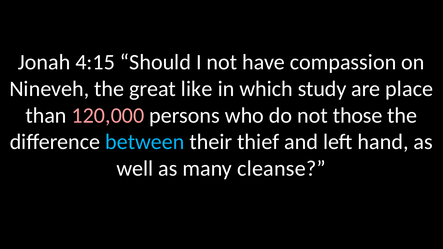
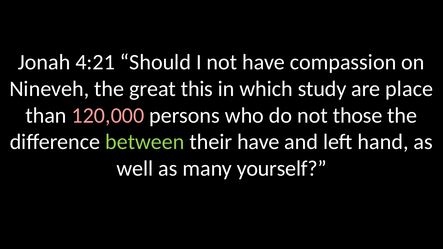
4:15: 4:15 -> 4:21 (95, 62)
like: like -> this (197, 89)
between colour: light blue -> light green (145, 142)
their thief: thief -> have (258, 142)
cleanse: cleanse -> yourself (282, 169)
